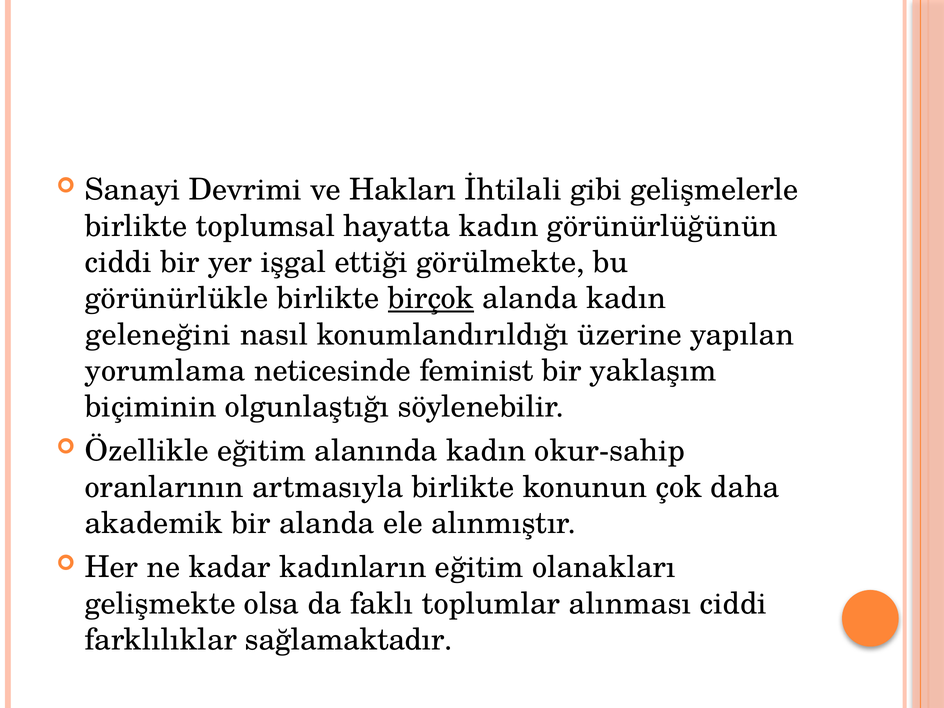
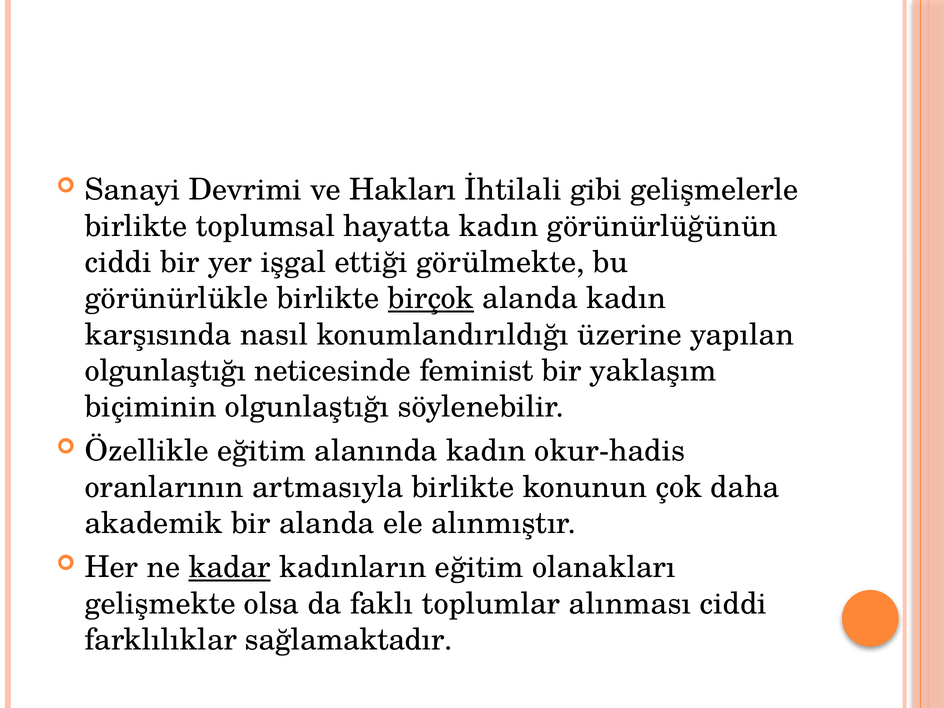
geleneğini: geleneğini -> karşısında (158, 335)
yorumlama: yorumlama -> olgunlaştığı (165, 371)
okur-sahip: okur-sahip -> okur-hadis (610, 451)
kadar underline: none -> present (230, 567)
